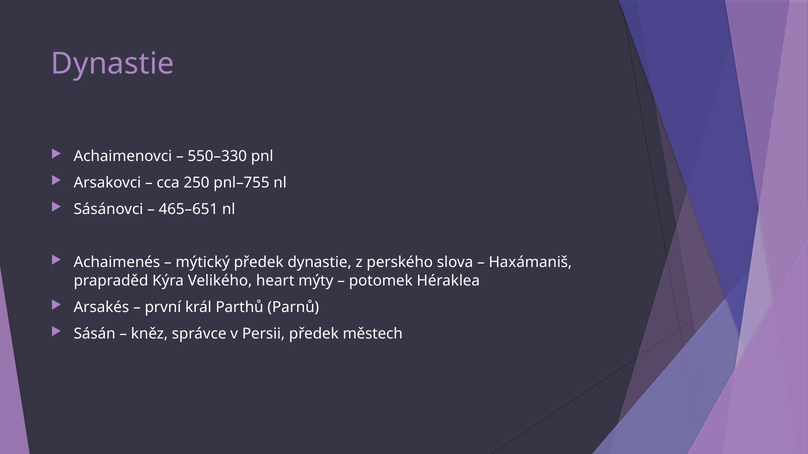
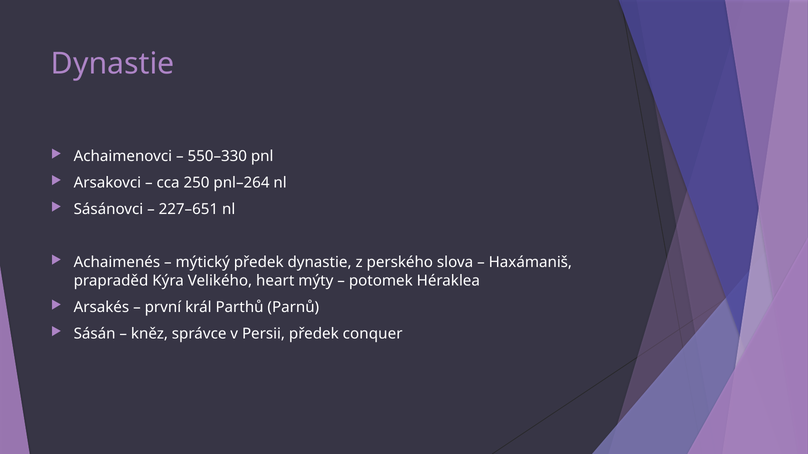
pnl–755: pnl–755 -> pnl–264 (242, 183)
465–651: 465–651 -> 227–651 (188, 210)
městech: městech -> conquer (373, 334)
